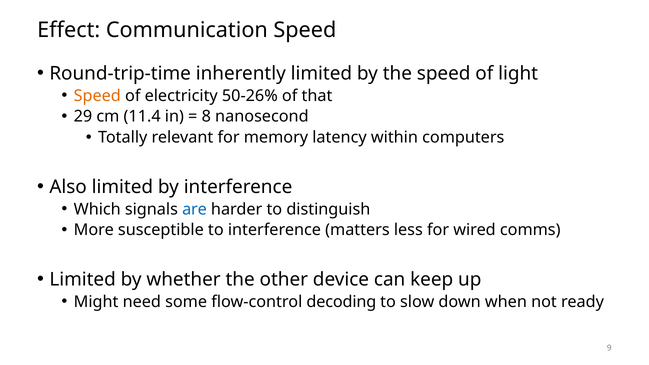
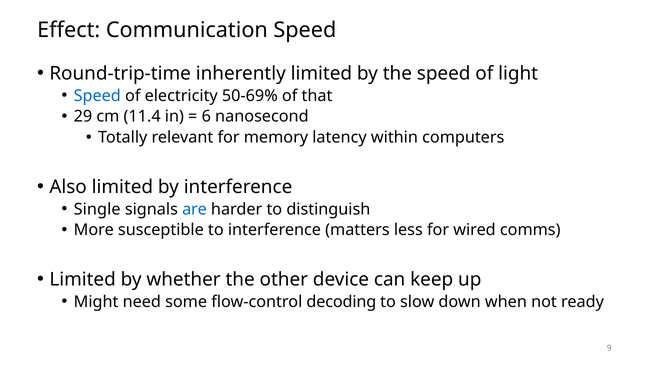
Speed colour: orange -> blue (97, 96)
50-26%: 50-26% -> 50-69% (250, 96)
8: 8 -> 6 (206, 117)
Which: Which -> Single (97, 209)
